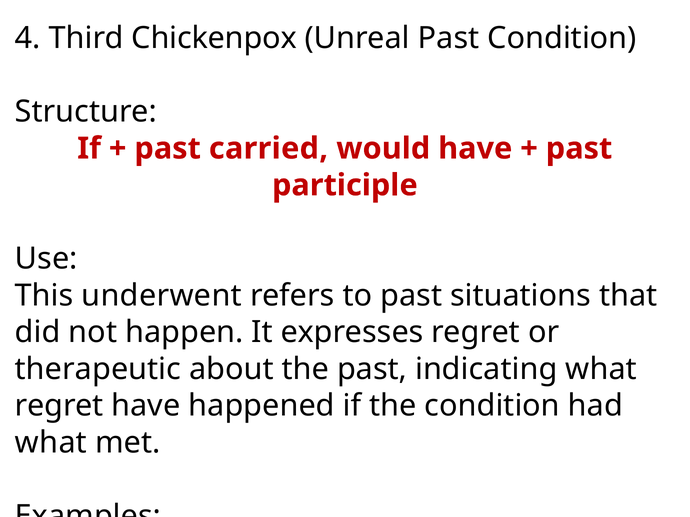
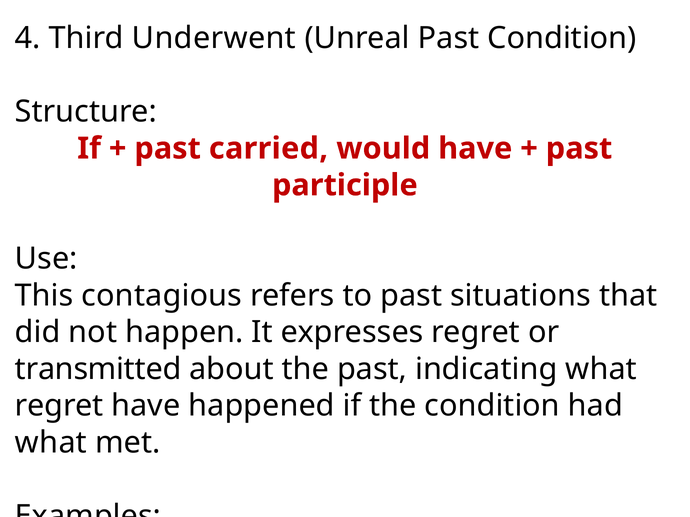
Chickenpox: Chickenpox -> Underwent (214, 38)
underwent: underwent -> contagious (162, 296)
therapeutic: therapeutic -> transmitted (98, 369)
